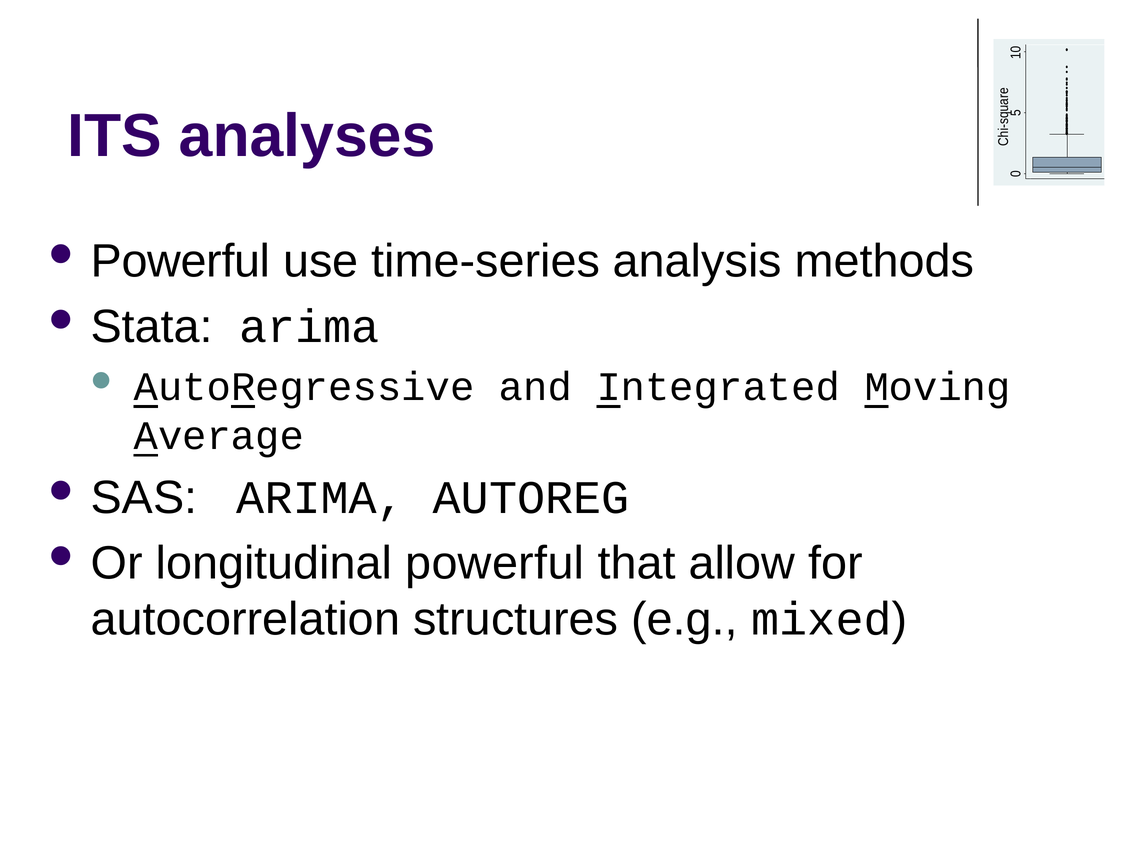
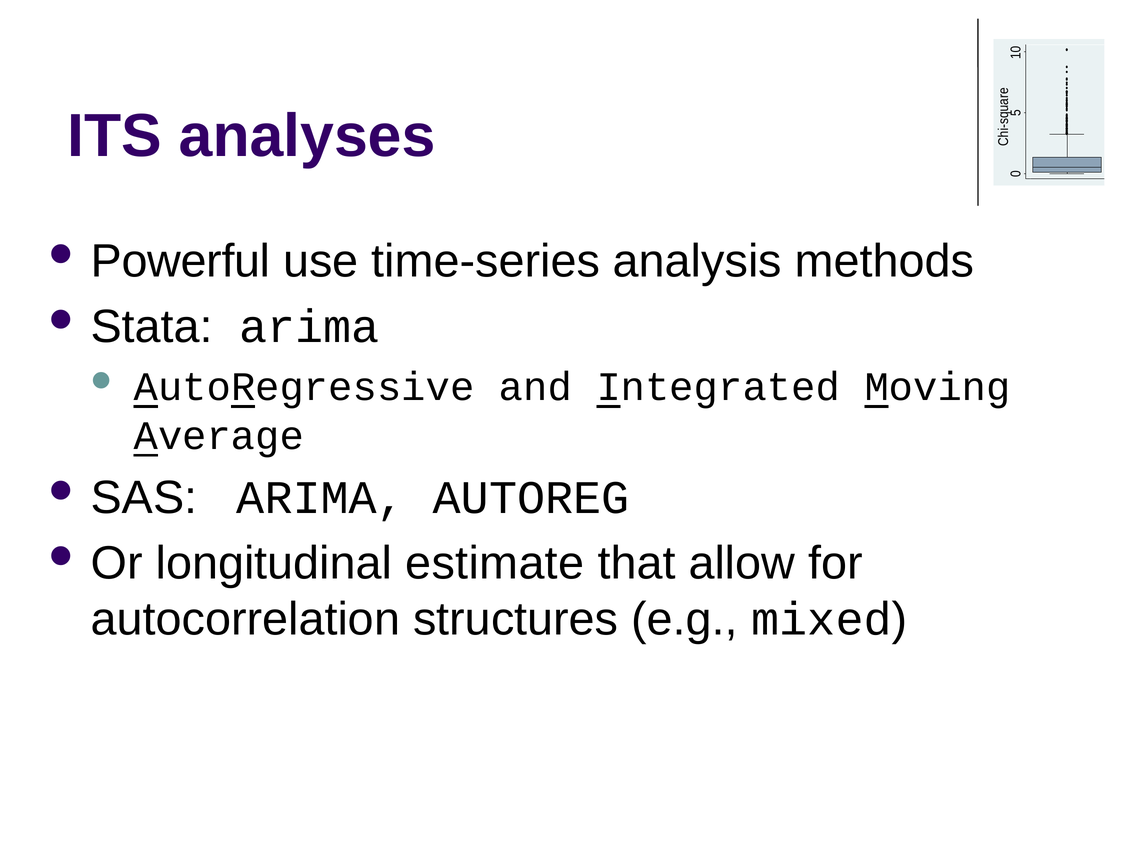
longitudinal powerful: powerful -> estimate (495, 563)
